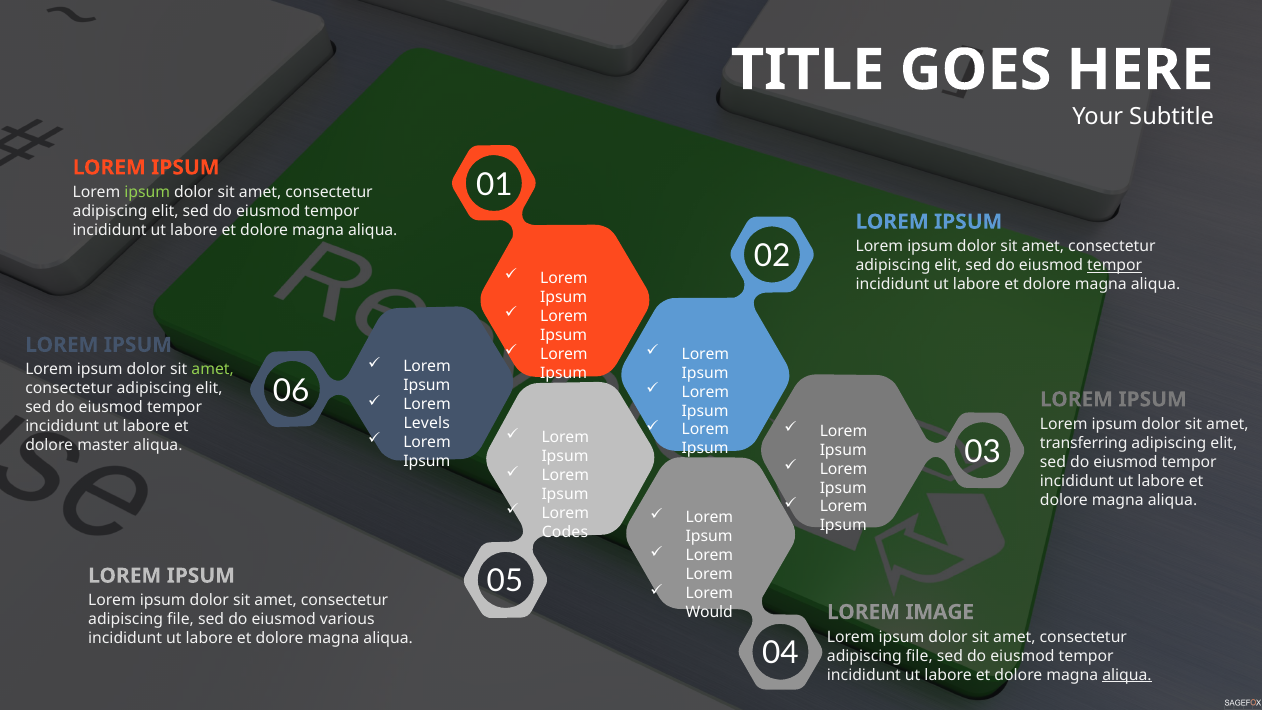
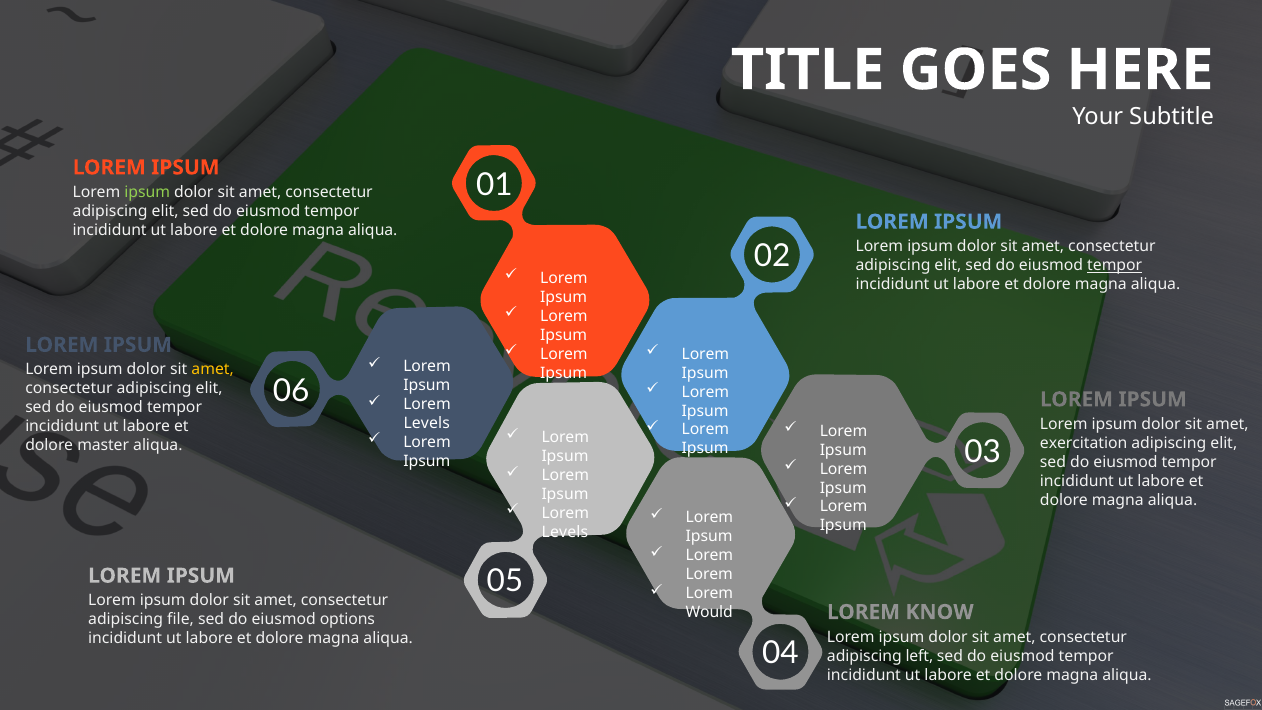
amet colour: light green -> yellow (213, 370)
transferring: transferring -> exercitation (1084, 443)
Codes: Codes -> Levels (565, 532)
IMAGE: IMAGE -> KNOW (940, 612)
various: various -> options (347, 619)
file: file -> left (919, 656)
aliqua underline: present -> none (1127, 675)
